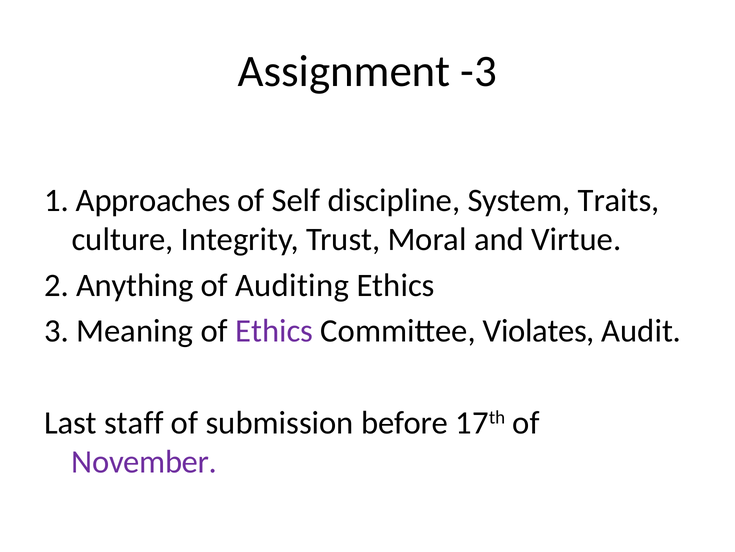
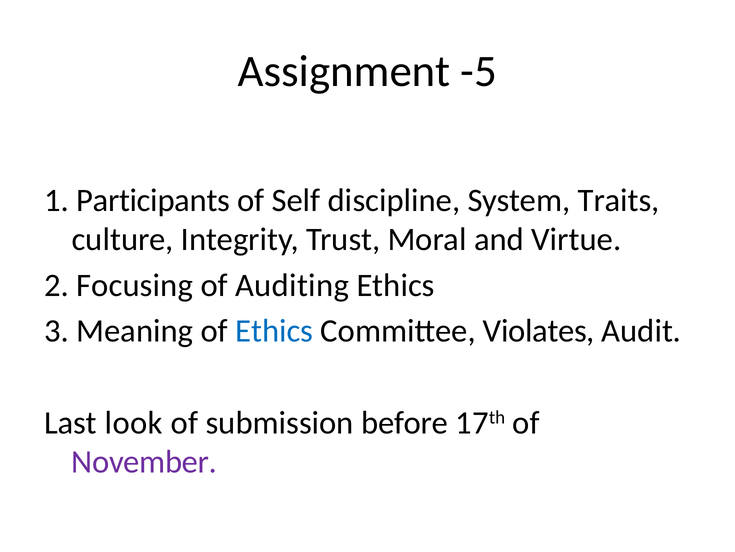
-3: -3 -> -5 (479, 71)
Approaches: Approaches -> Participants (153, 200)
Anything: Anything -> Focusing (135, 285)
Ethics colour: purple -> blue (274, 331)
staff: staff -> look (134, 422)
